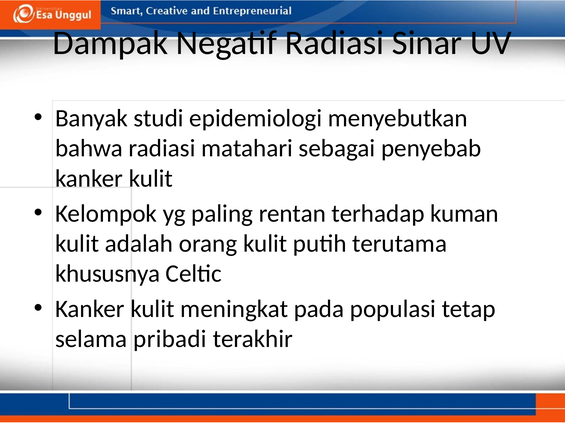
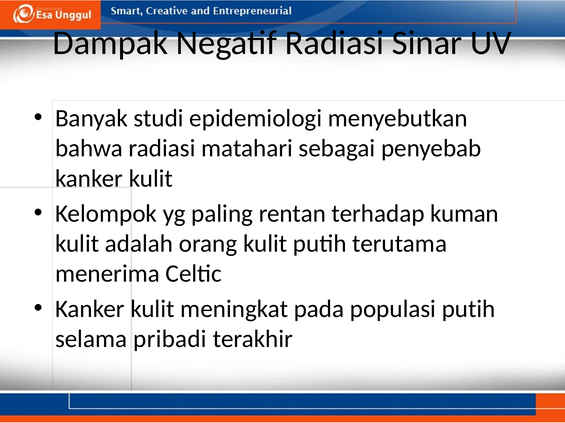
khususnya: khususnya -> menerima (107, 274)
populasi tetap: tetap -> putih (469, 309)
